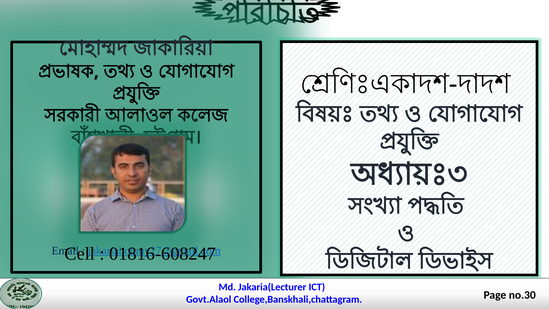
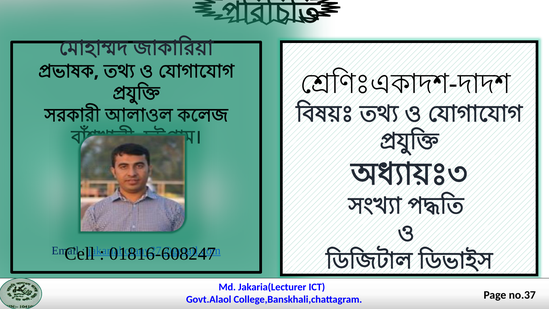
no.30: no.30 -> no.37 (522, 295)
